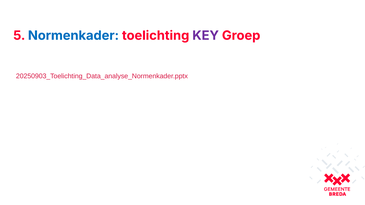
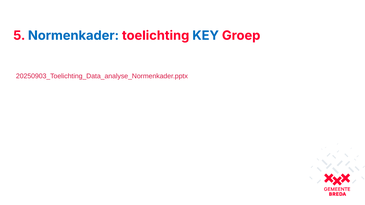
KEY colour: purple -> blue (206, 36)
